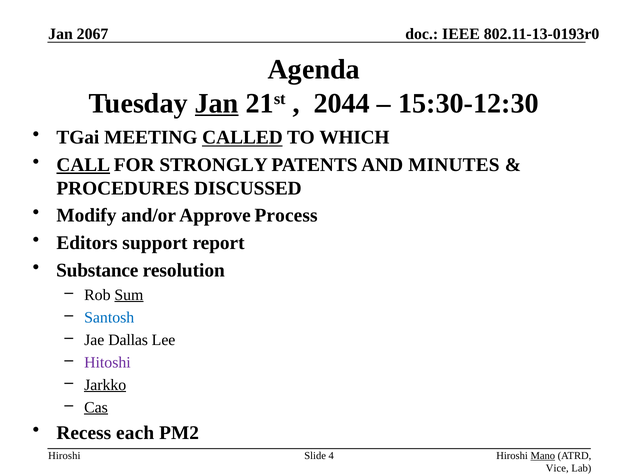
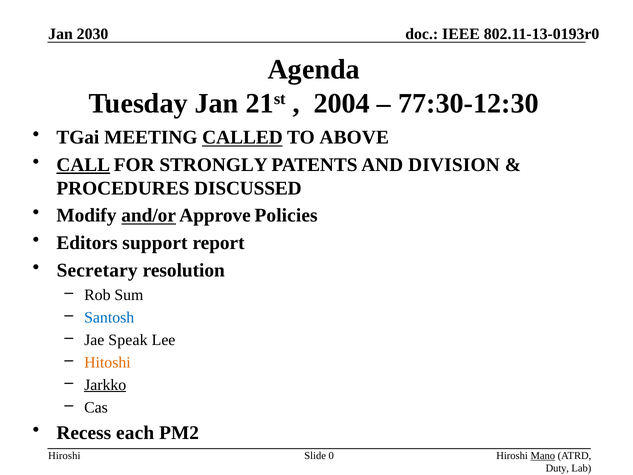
2067: 2067 -> 2030 (93, 34)
Jan underline: present -> none (217, 103)
2044: 2044 -> 2004 (342, 103)
15:30-12:30: 15:30-12:30 -> 77:30-12:30 (468, 103)
WHICH: WHICH -> ABOVE (354, 137)
MINUTES: MINUTES -> DIVISION (454, 165)
and/or underline: none -> present (149, 215)
Process: Process -> Policies (286, 215)
Substance: Substance -> Secretary (97, 270)
Sum underline: present -> none (129, 295)
Dallas: Dallas -> Speak (128, 340)
Hitoshi colour: purple -> orange (107, 362)
Cas underline: present -> none (96, 407)
4: 4 -> 0 (331, 455)
Vice: Vice -> Duty (557, 468)
